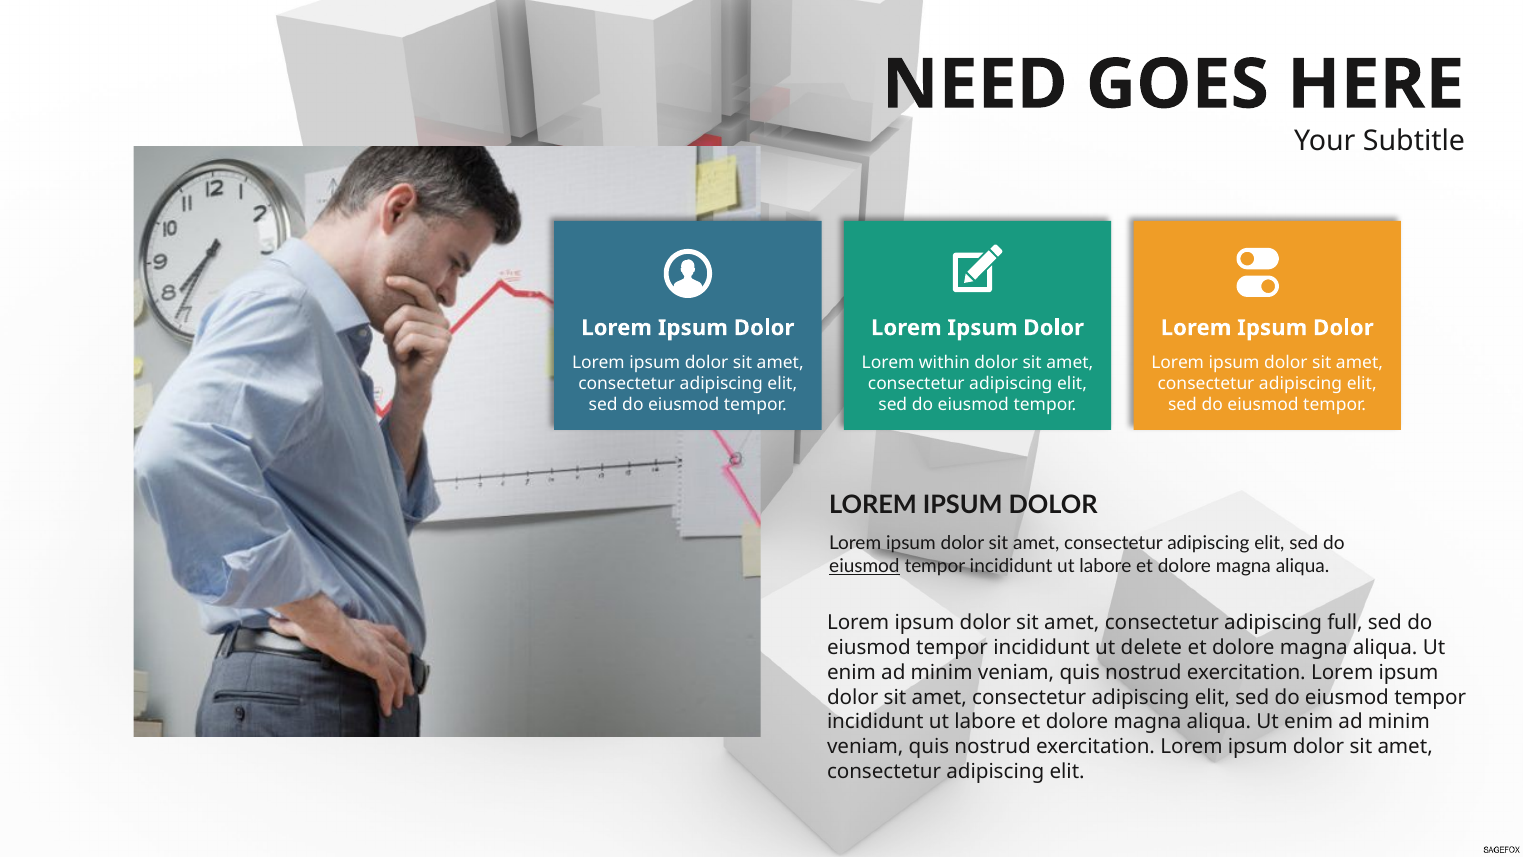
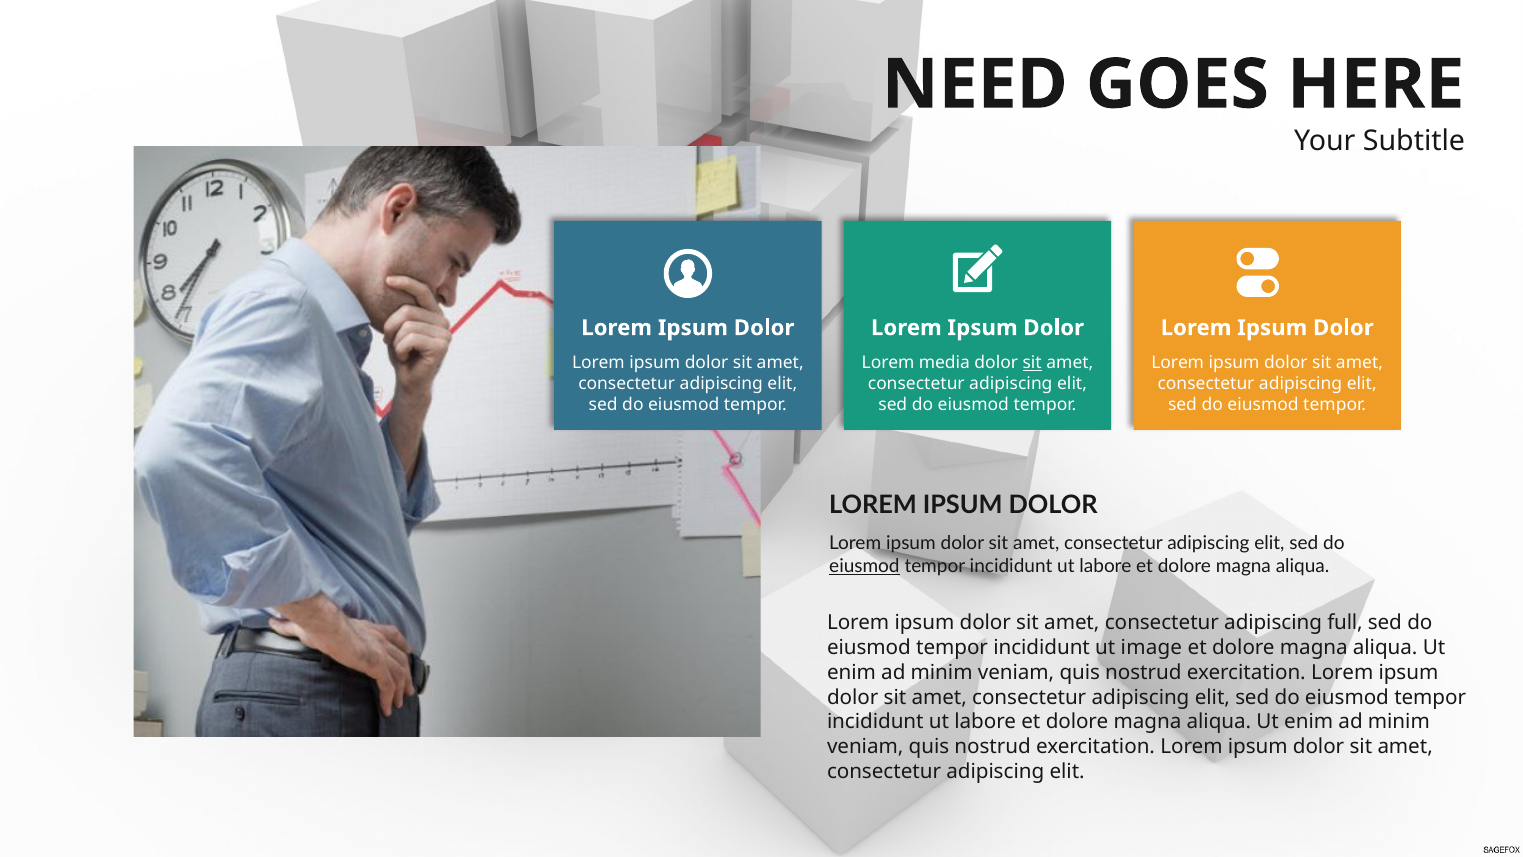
within: within -> media (944, 363)
sit underline: none -> present (1032, 363)
delete: delete -> image (1151, 647)
